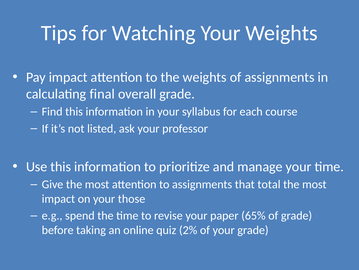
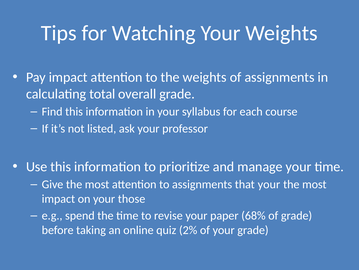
final: final -> total (102, 94)
that total: total -> your (269, 184)
65%: 65% -> 68% (253, 215)
